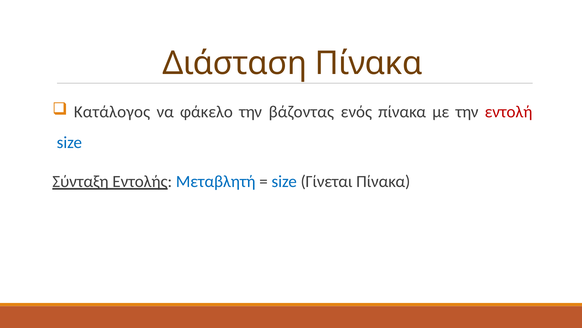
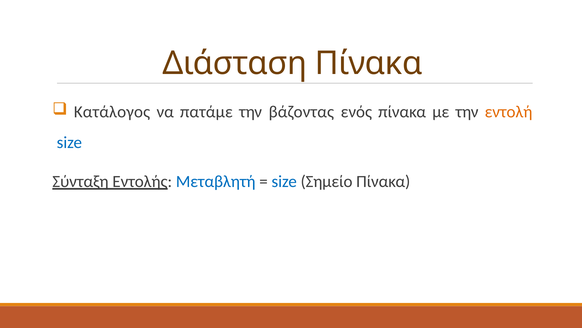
φάκελο: φάκελο -> πατάμε (206, 112)
εντολή colour: red -> orange (509, 112)
Γίνεται: Γίνεται -> Σημείο (327, 181)
